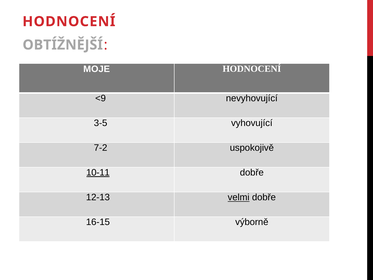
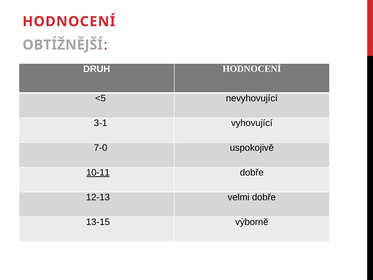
MOJE: MOJE -> DRUH (97, 69)
<9: <9 -> <5 (101, 98)
3-5: 3-5 -> 3-1 (101, 123)
7-2: 7-2 -> 7-0 (101, 148)
velmi underline: present -> none (239, 197)
16-15: 16-15 -> 13-15 (98, 222)
